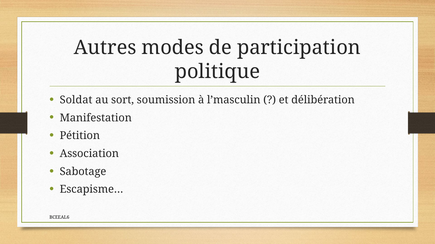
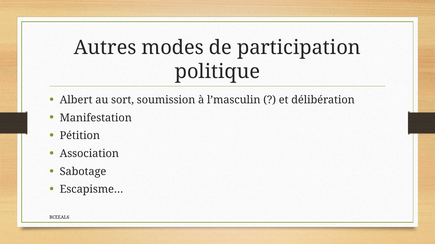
Soldat: Soldat -> Albert (76, 100)
